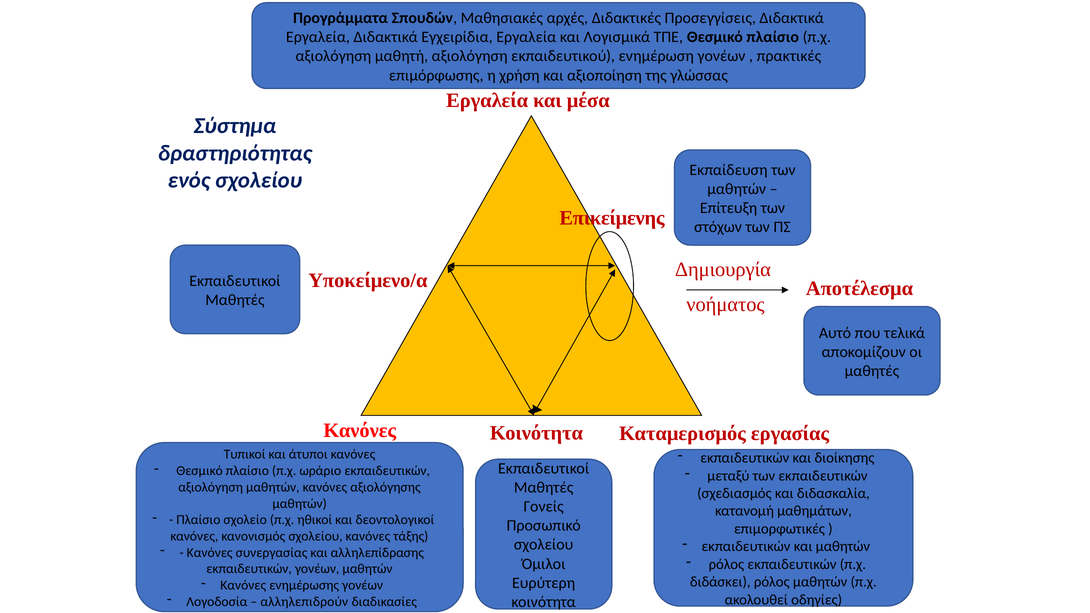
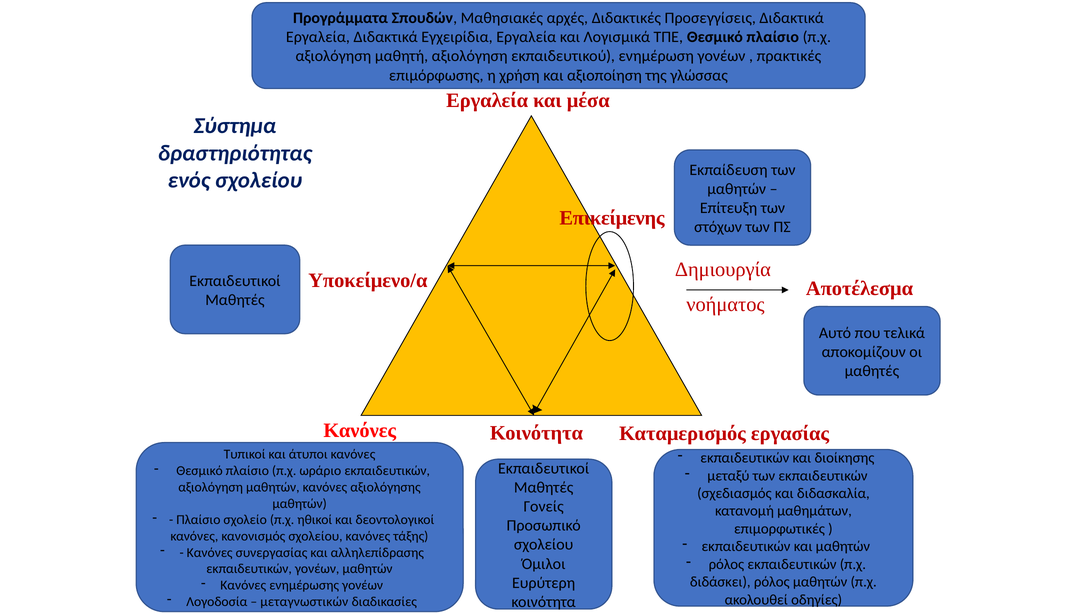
αλληλεπιδρούν: αλληλεπιδρούν -> μεταγνωστικών (304, 602)
